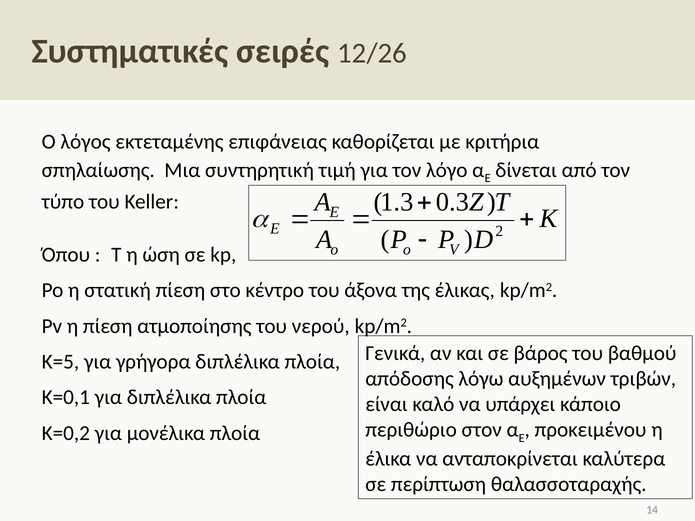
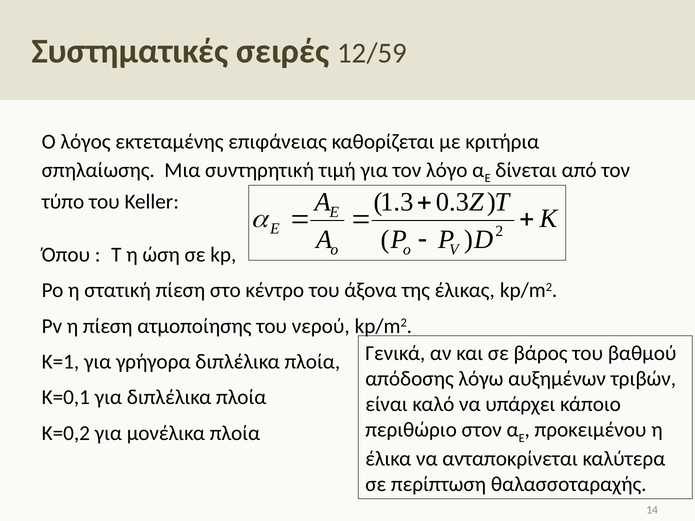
12/26: 12/26 -> 12/59 (372, 53)
Κ=5: Κ=5 -> Κ=1 (60, 362)
